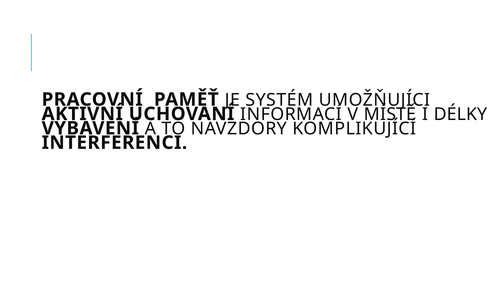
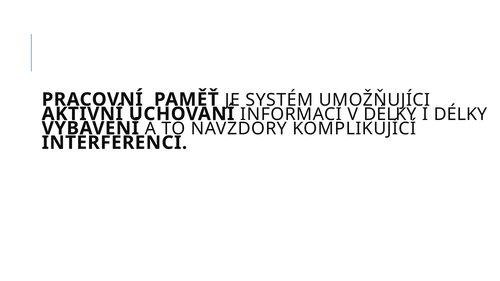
V MÍSTĚ: MÍSTĚ -> DÉLKY (390, 114)
